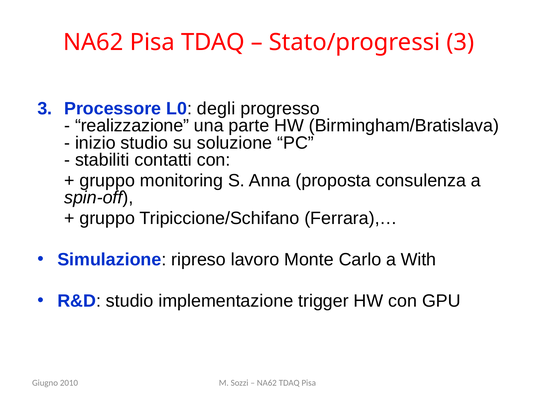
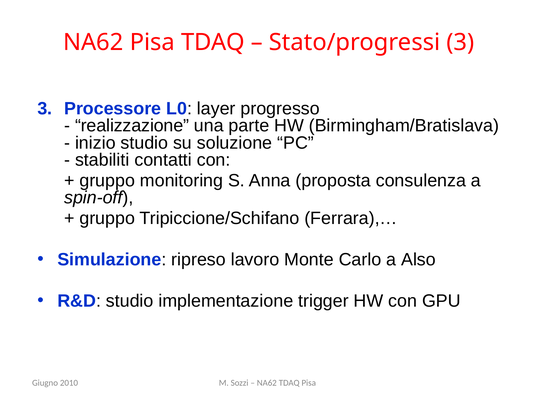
degli: degli -> layer (216, 109)
With: With -> Also (418, 260)
